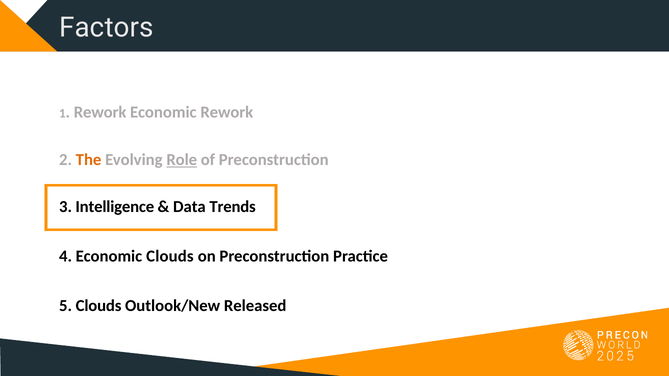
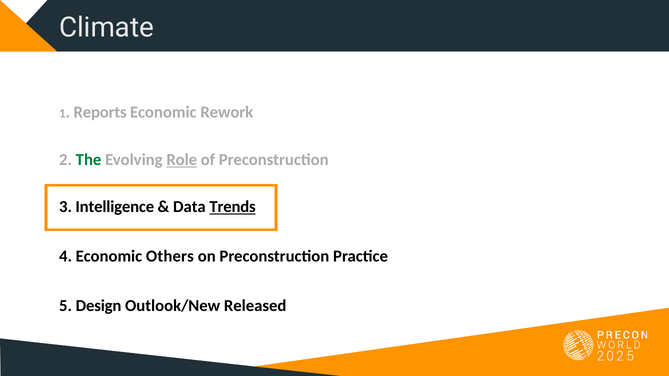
Factors: Factors -> Climate (106, 28)
Rework: Rework -> Reports (100, 112)
The colour: orange -> green (89, 160)
Trends underline: none -> present (233, 207)
Economic Clouds: Clouds -> Others (170, 257)
5 Clouds: Clouds -> Design (99, 306)
